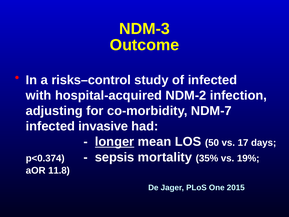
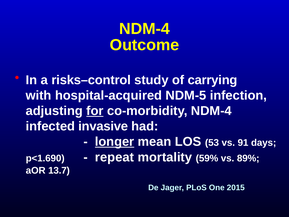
NDM-3: NDM-3 -> NDM-4 (145, 29)
of infected: infected -> carrying (212, 80)
NDM-2: NDM-2 -> NDM-5 (186, 95)
for underline: none -> present (95, 111)
co-morbidity NDM-7: NDM-7 -> NDM-4 (211, 111)
50: 50 -> 53 (212, 143)
17: 17 -> 91 (243, 143)
p<0.374: p<0.374 -> p<1.690 (45, 158)
sepsis: sepsis -> repeat (115, 157)
35%: 35% -> 59% (207, 158)
19%: 19% -> 89% (248, 158)
11.8: 11.8 -> 13.7 (59, 170)
